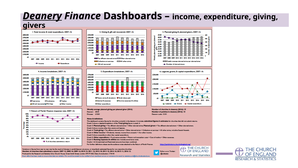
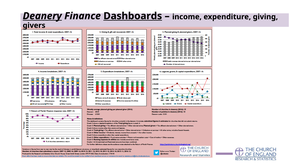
Dashboards underline: none -> present (133, 16)
